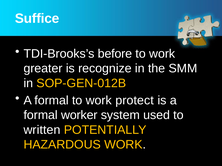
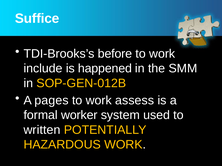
greater: greater -> include (43, 69)
recognize: recognize -> happened (105, 69)
formal: formal -> pages (51, 101)
protect: protect -> assess (135, 101)
